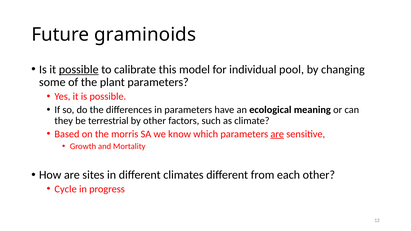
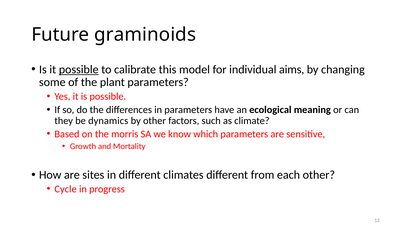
pool: pool -> aims (292, 69)
terrestrial: terrestrial -> dynamics (108, 121)
are underline: present -> none (277, 134)
